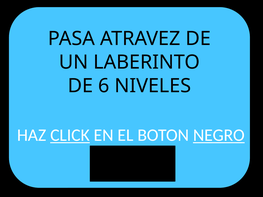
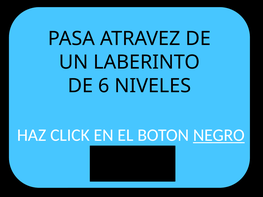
CLICK underline: present -> none (70, 135)
